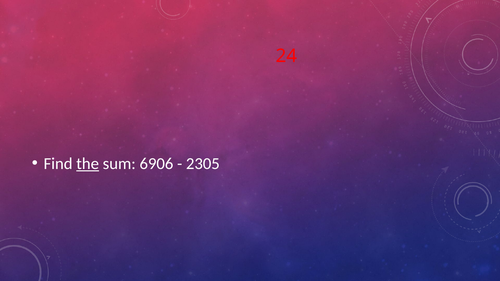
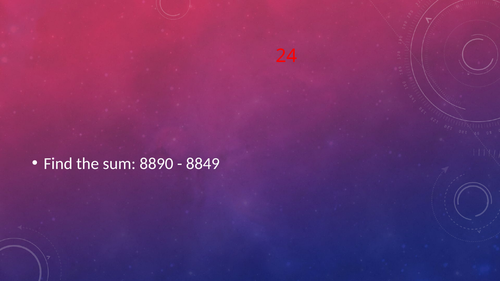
the underline: present -> none (88, 164)
6906: 6906 -> 8890 (156, 164)
2305: 2305 -> 8849 (203, 164)
